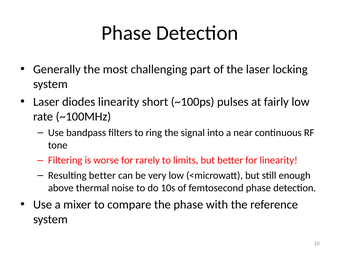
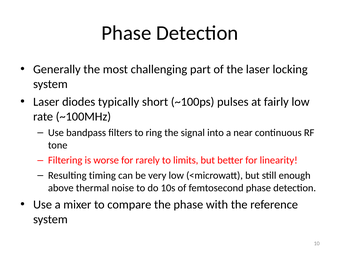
diodes linearity: linearity -> typically (119, 102)
Resulting better: better -> timing (102, 175)
